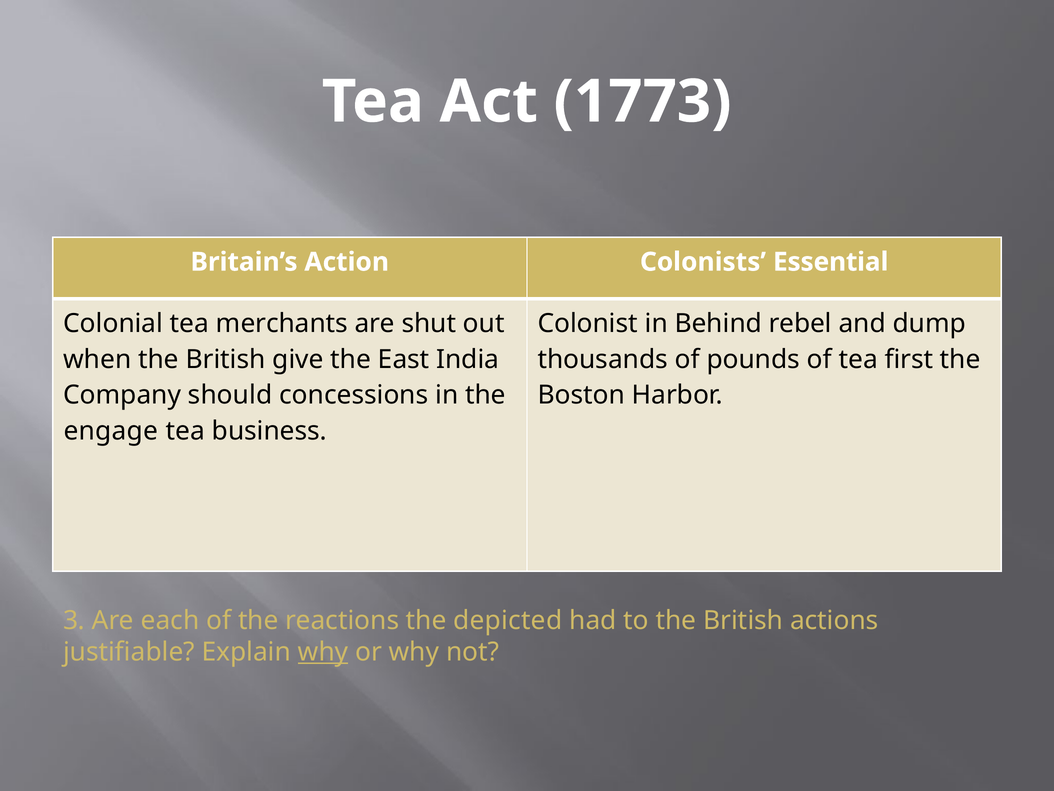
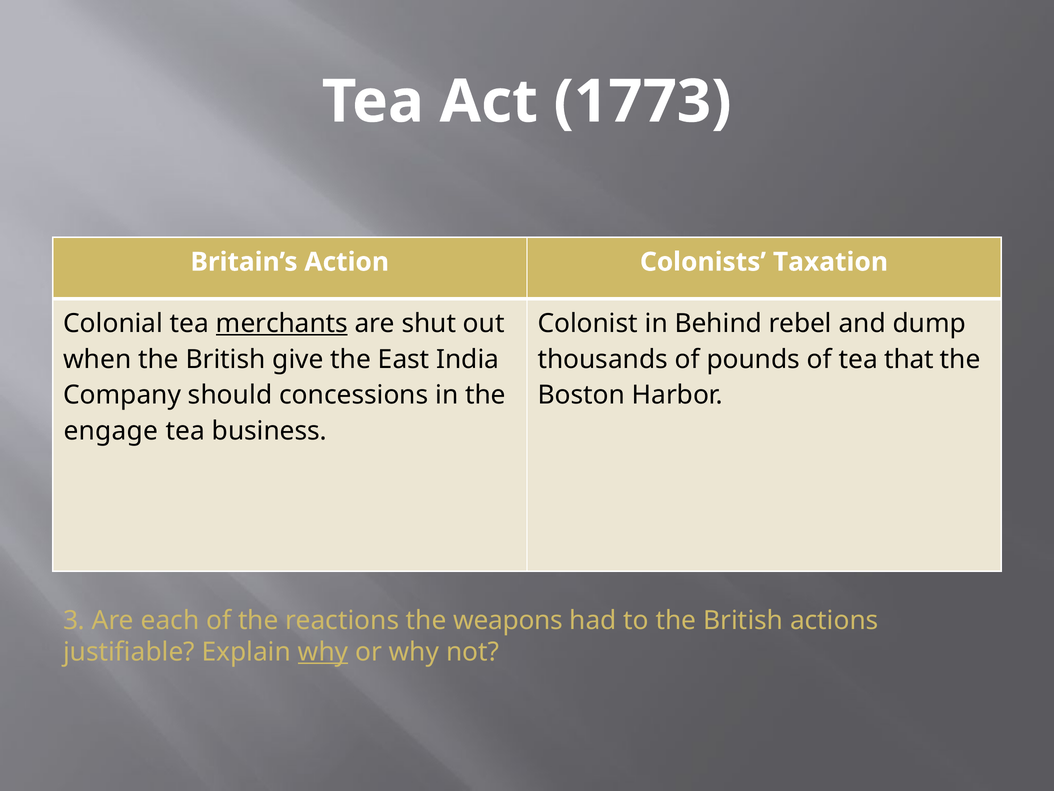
Essential: Essential -> Taxation (830, 262)
merchants underline: none -> present (282, 323)
first: first -> that (909, 359)
depicted: depicted -> weapons (508, 620)
